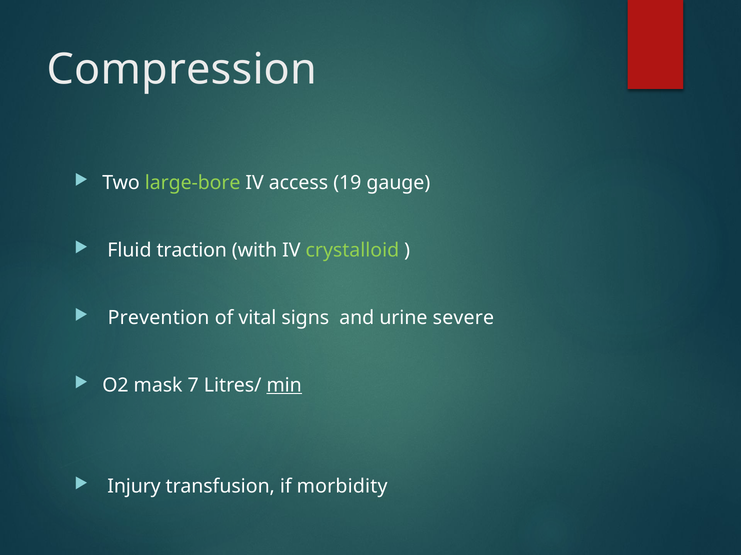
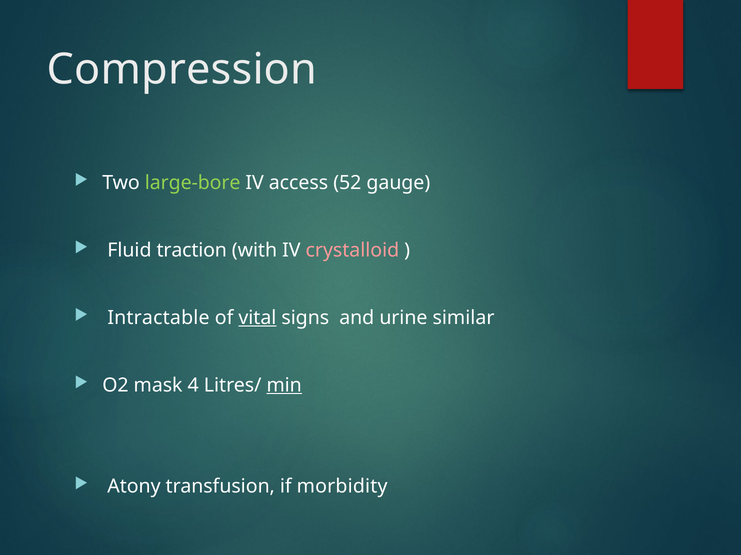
19: 19 -> 52 (347, 183)
crystalloid colour: light green -> pink (352, 251)
Prevention: Prevention -> Intractable (158, 318)
vital underline: none -> present (257, 318)
severe: severe -> similar (463, 318)
7: 7 -> 4 (193, 386)
Injury: Injury -> Atony (134, 487)
